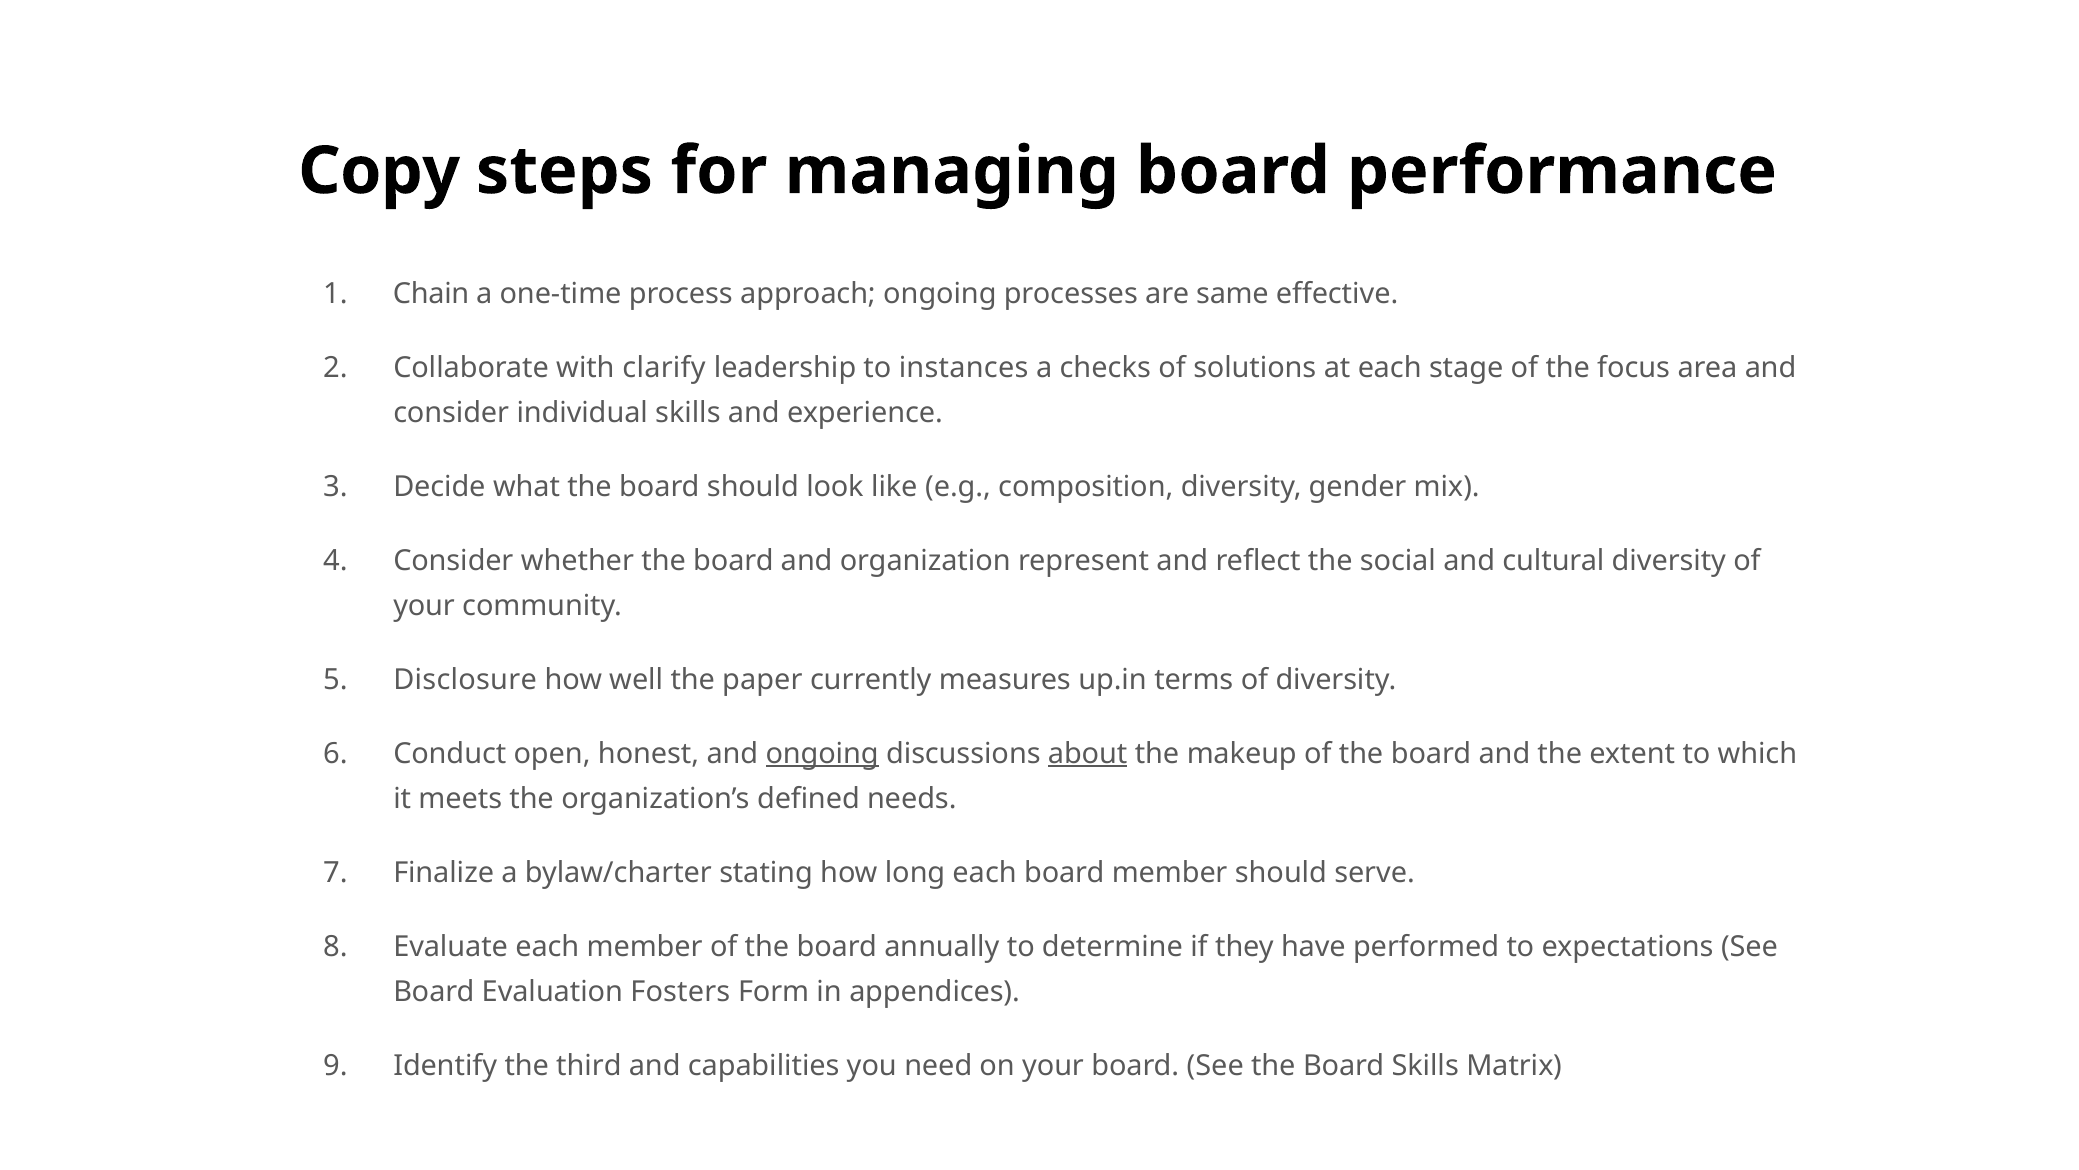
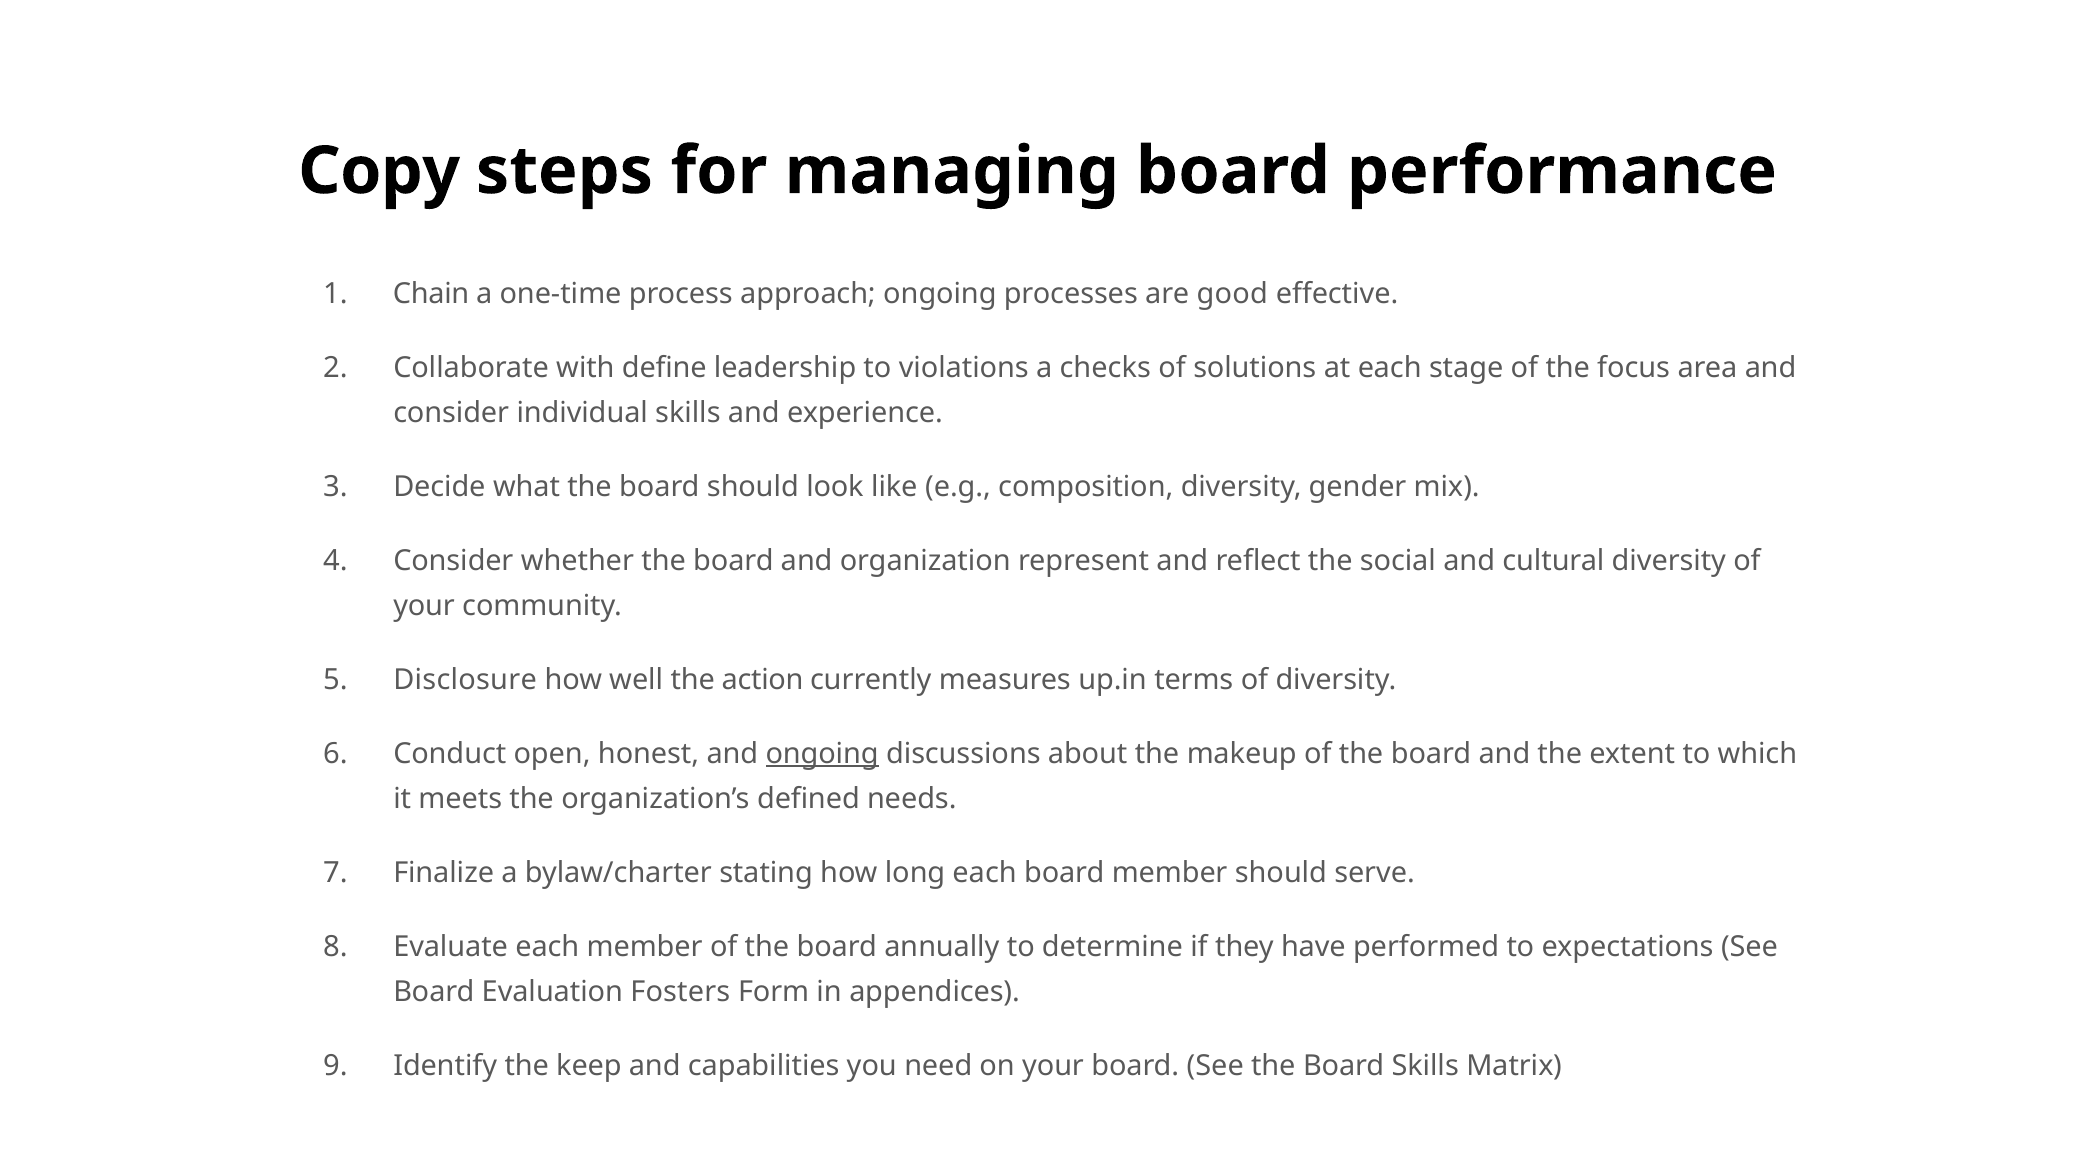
same: same -> good (1232, 294)
clarify: clarify -> define (664, 368)
instances: instances -> violations (964, 368)
paper: paper -> action (763, 679)
about underline: present -> none (1088, 753)
third: third -> keep (589, 1065)
